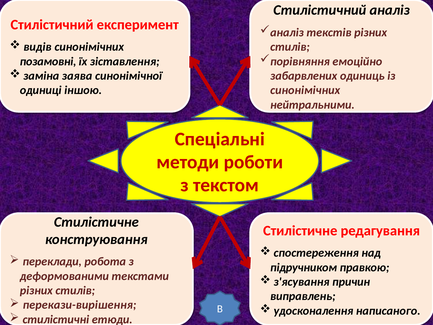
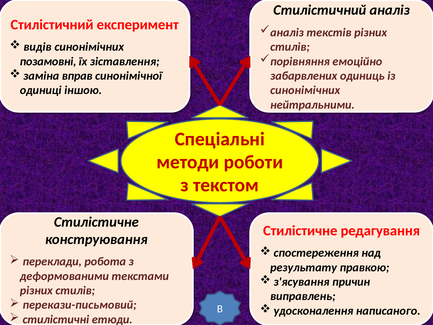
заява: заява -> вправ (77, 76)
підручником: підручником -> результату (304, 267)
перекази-вирішення: перекази-вирішення -> перекази-письмовий (80, 305)
